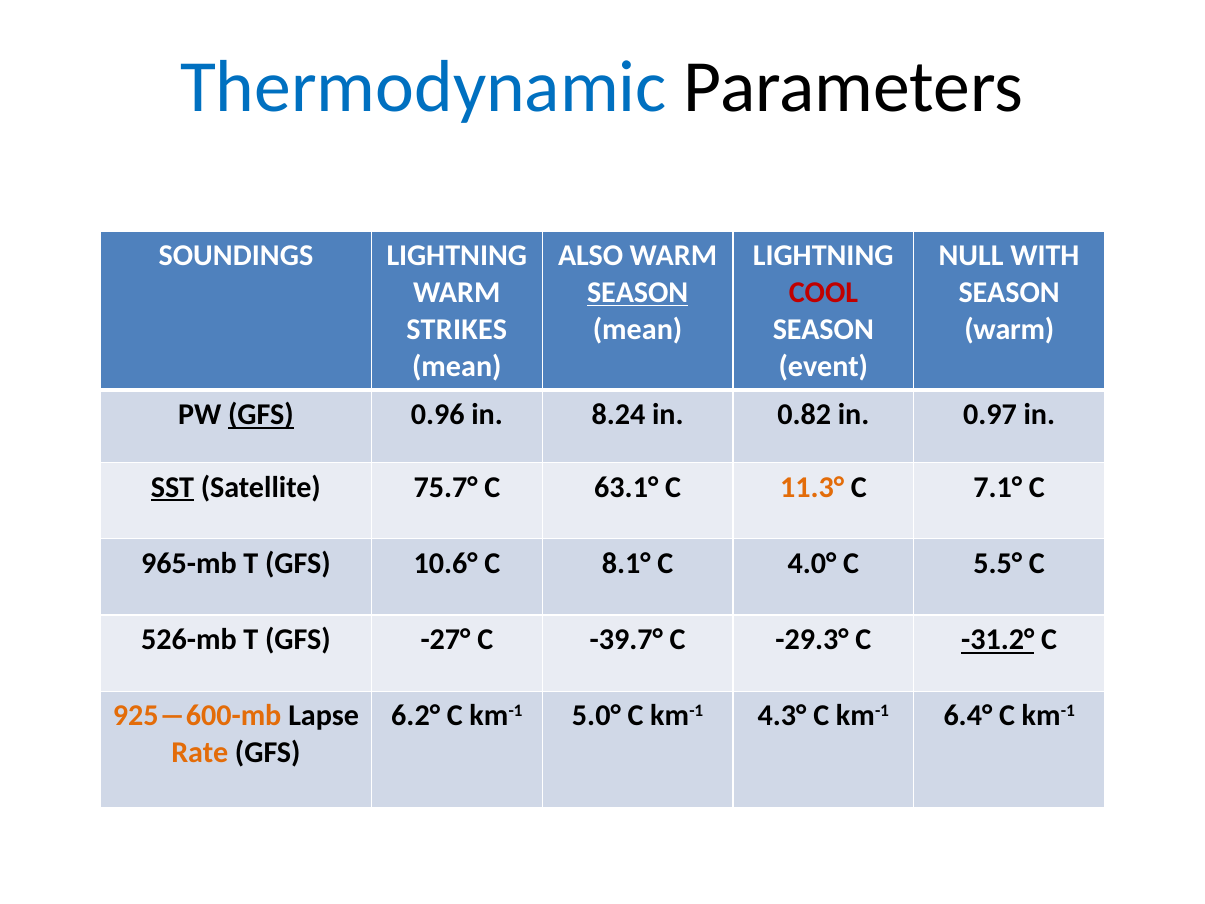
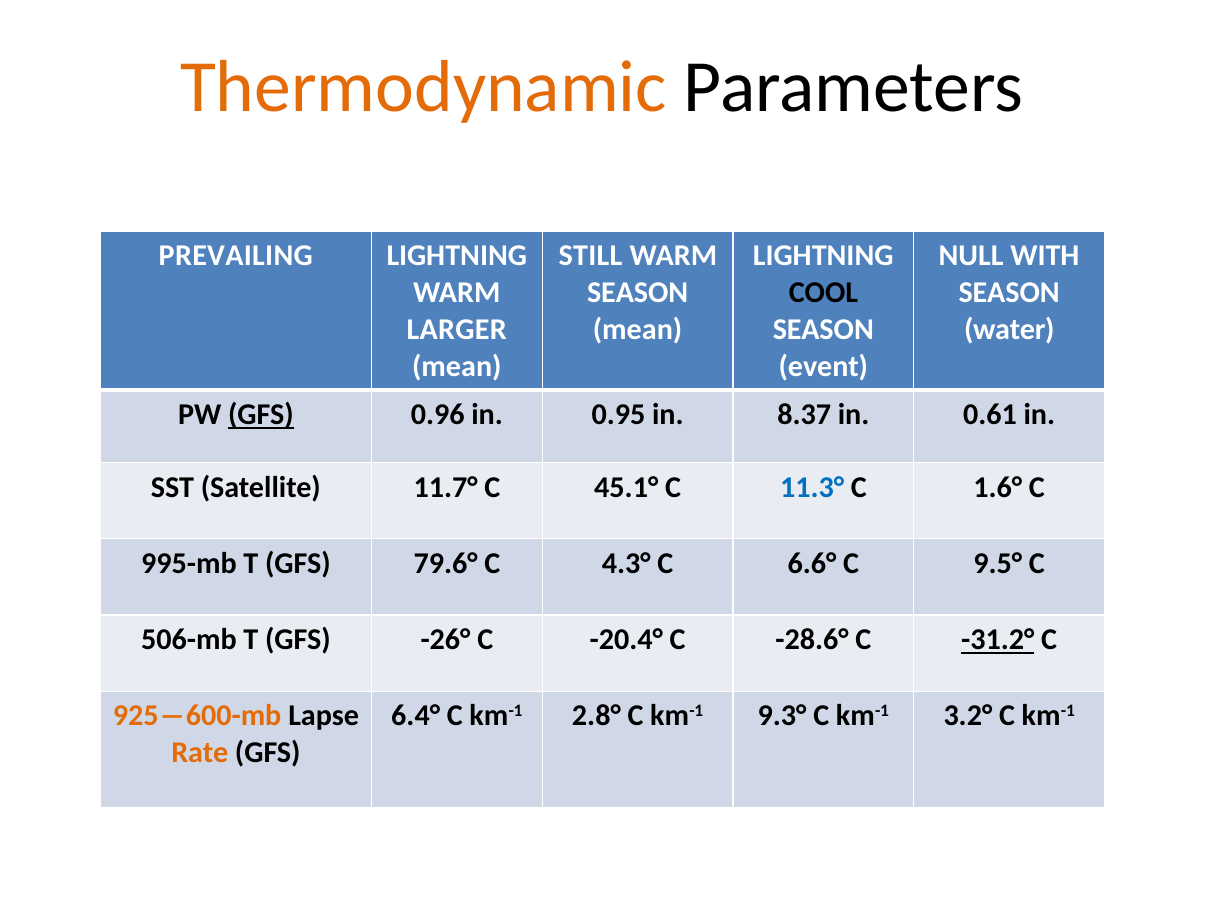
Thermodynamic colour: blue -> orange (424, 87)
SOUNDINGS: SOUNDINGS -> PREVAILING (236, 256)
ALSO: ALSO -> STILL (590, 256)
SEASON underline: present -> none (638, 292)
COOL colour: red -> black (823, 292)
STRIKES: STRIKES -> LARGER (457, 329)
warm: warm -> water (1009, 329)
8.24: 8.24 -> 0.95 (618, 415)
0.82: 0.82 -> 8.37 (804, 415)
0.97: 0.97 -> 0.61 (990, 415)
SST underline: present -> none (173, 487)
75.7°: 75.7° -> 11.7° (446, 487)
63.1°: 63.1° -> 45.1° (626, 487)
11.3° colour: orange -> blue (812, 487)
7.1°: 7.1° -> 1.6° (998, 487)
965-mb: 965-mb -> 995-mb (189, 563)
10.6°: 10.6° -> 79.6° (446, 563)
8.1°: 8.1° -> 4.3° (626, 563)
4.0°: 4.0° -> 6.6° (812, 563)
5.5°: 5.5° -> 9.5° (998, 563)
526-mb: 526-mb -> 506-mb (189, 640)
-27°: -27° -> -26° (446, 640)
-39.7°: -39.7° -> -20.4° (626, 640)
-29.3°: -29.3° -> -28.6° (812, 640)
6.2°: 6.2° -> 6.4° (416, 716)
5.0°: 5.0° -> 2.8° (596, 716)
4.3°: 4.3° -> 9.3° (782, 716)
6.4°: 6.4° -> 3.2° (968, 716)
